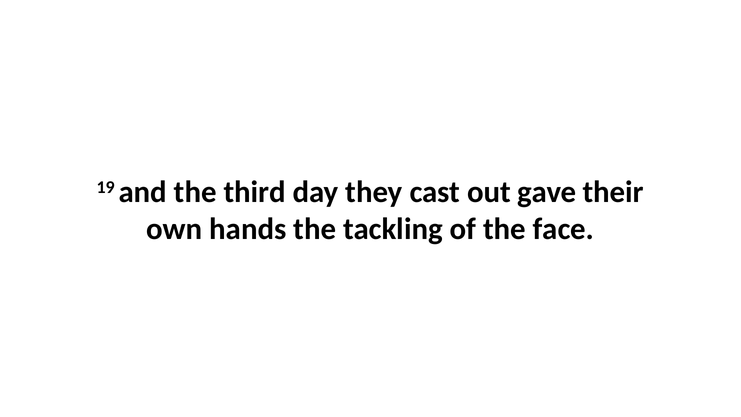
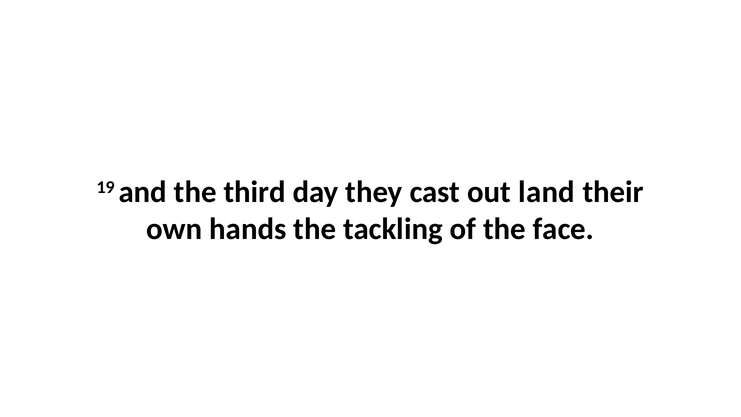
gave: gave -> land (547, 192)
